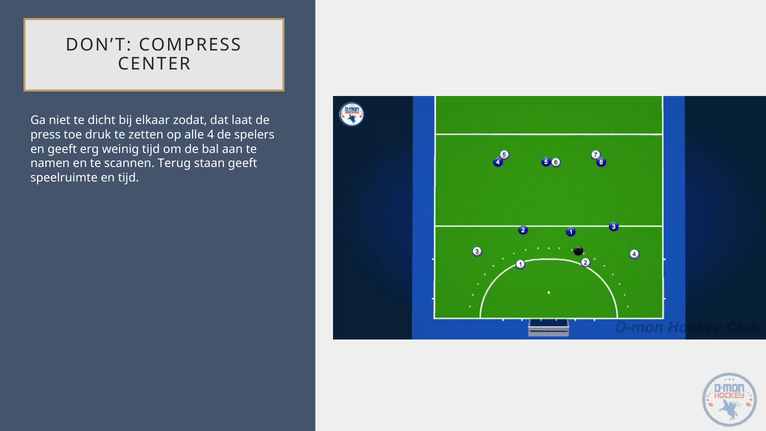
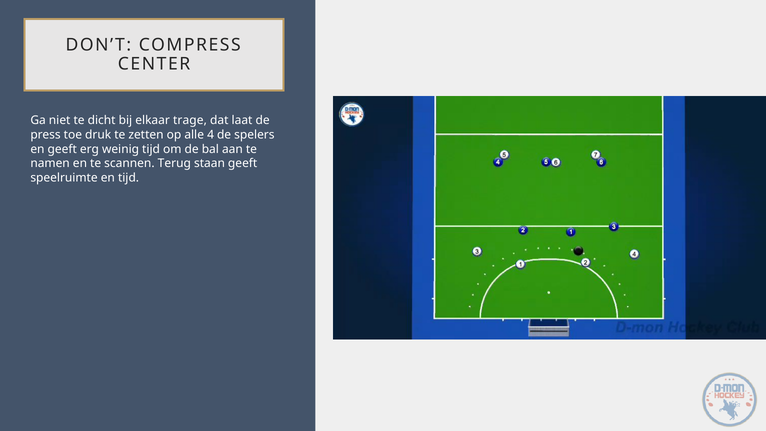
zodat: zodat -> trage (190, 120)
